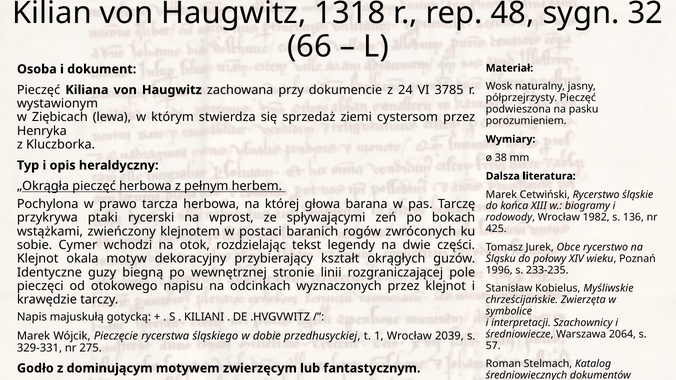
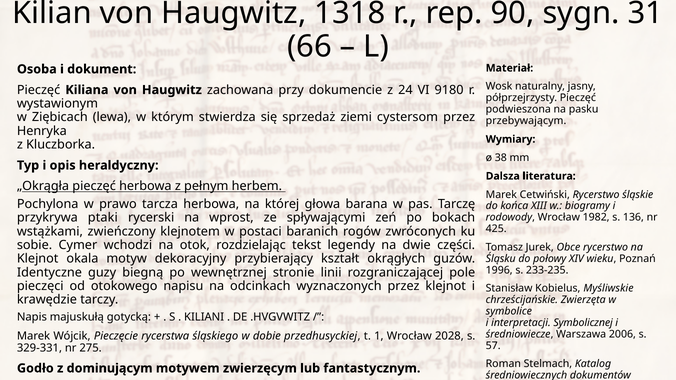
rep 48: 48 -> 90 (513, 13)
32: 32 -> 31 (645, 13)
3785: 3785 -> 9180 (449, 90)
porozumieniem: porozumieniem -> przebywającym (526, 121)
Szachownicy: Szachownicy -> Symbolicznej (583, 323)
2064: 2064 -> 2006 (622, 334)
2039: 2039 -> 2028 (449, 336)
